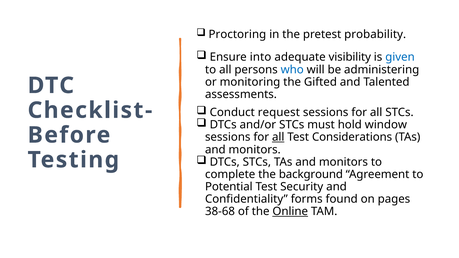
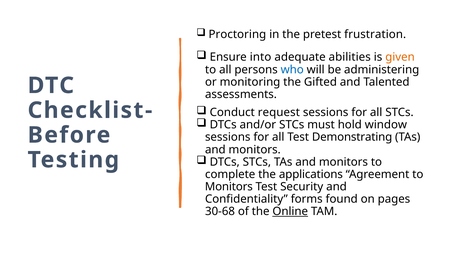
probability: probability -> frustration (375, 34)
visibility: visibility -> abilities (350, 57)
given colour: blue -> orange (400, 57)
all underline: present -> none (278, 137)
Considerations: Considerations -> Demonstrating (352, 137)
background: background -> applications (311, 174)
Potential: Potential -> Monitors (229, 187)
38-68: 38-68 -> 30-68 (220, 212)
